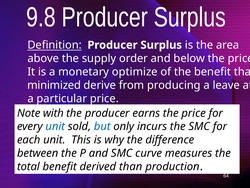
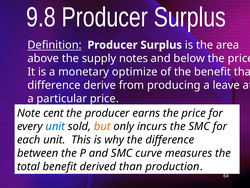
order: order -> notes (134, 58)
minimized: minimized -> difference (54, 85)
with: with -> cent (53, 113)
but colour: blue -> orange (102, 126)
